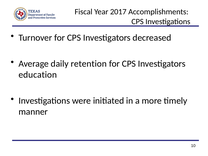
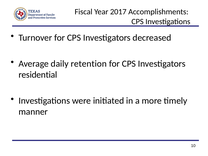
education: education -> residential (38, 75)
